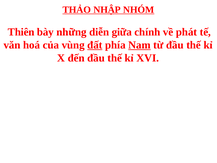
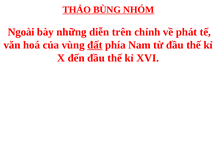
NHẬP: NHẬP -> BÙNG (107, 10)
Thiên: Thiên -> Ngoài (21, 32)
giữa: giữa -> trên (122, 32)
Nam underline: present -> none (139, 45)
